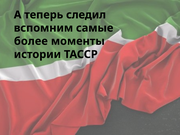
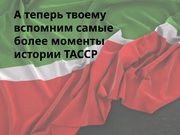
следил: следил -> твоему (86, 15)
